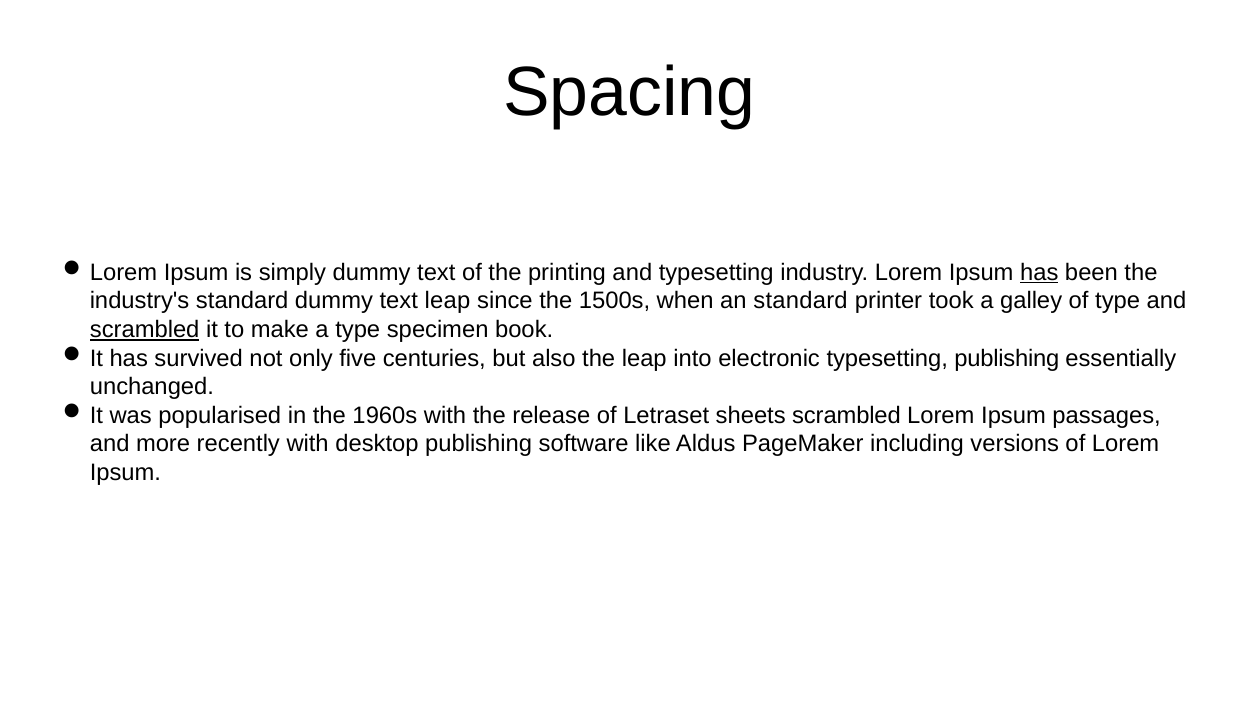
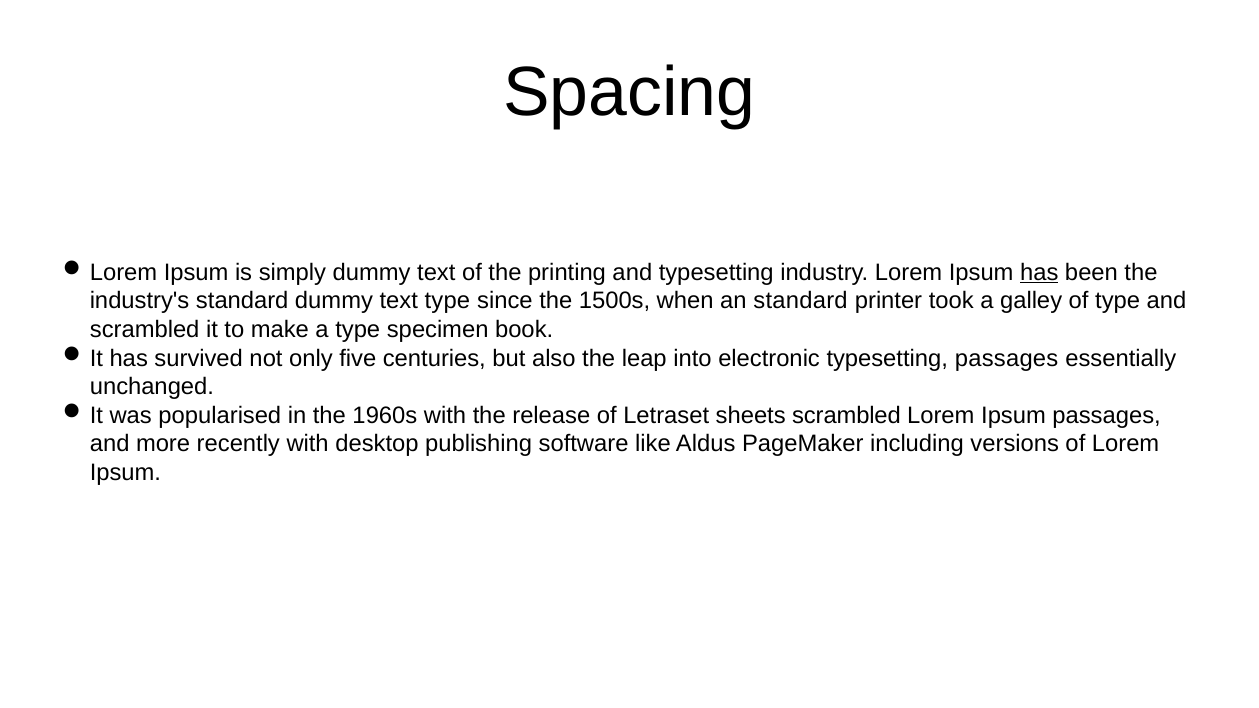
text leap: leap -> type (447, 301)
scrambled underline: present -> none (145, 330)
typesetting publishing: publishing -> passages (1007, 358)
